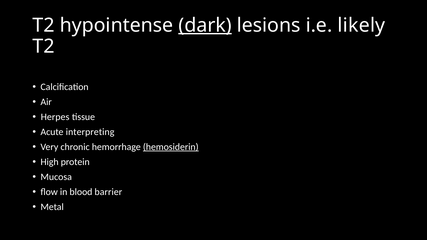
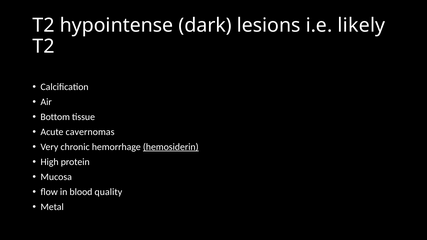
dark underline: present -> none (205, 25)
Herpes: Herpes -> Bottom (55, 117)
interpreting: interpreting -> cavernomas (90, 132)
barrier: barrier -> quality (108, 192)
